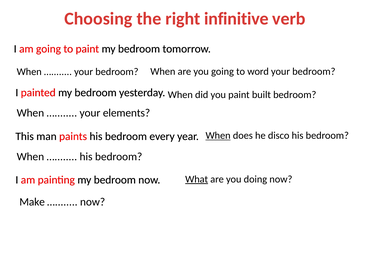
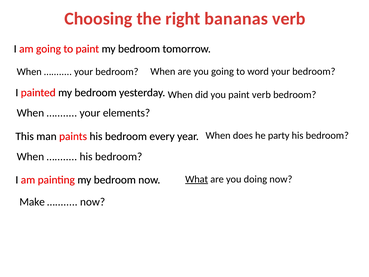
infinitive: infinitive -> bananas (236, 19)
paint built: built -> verb (261, 95)
When underline: present -> none (218, 135)
disco: disco -> party (279, 135)
